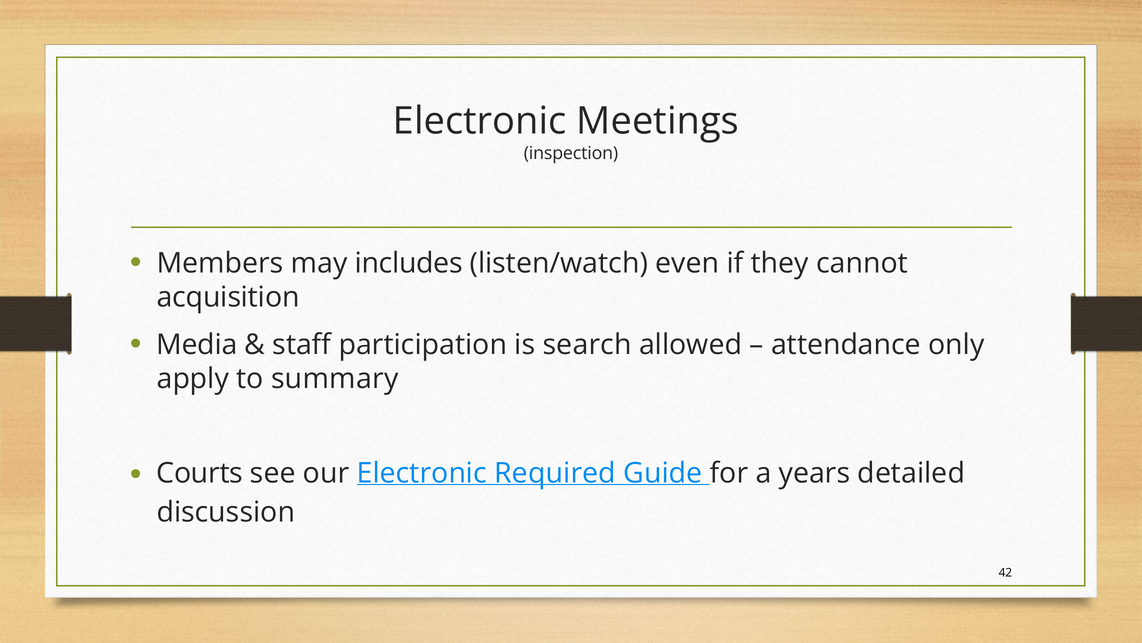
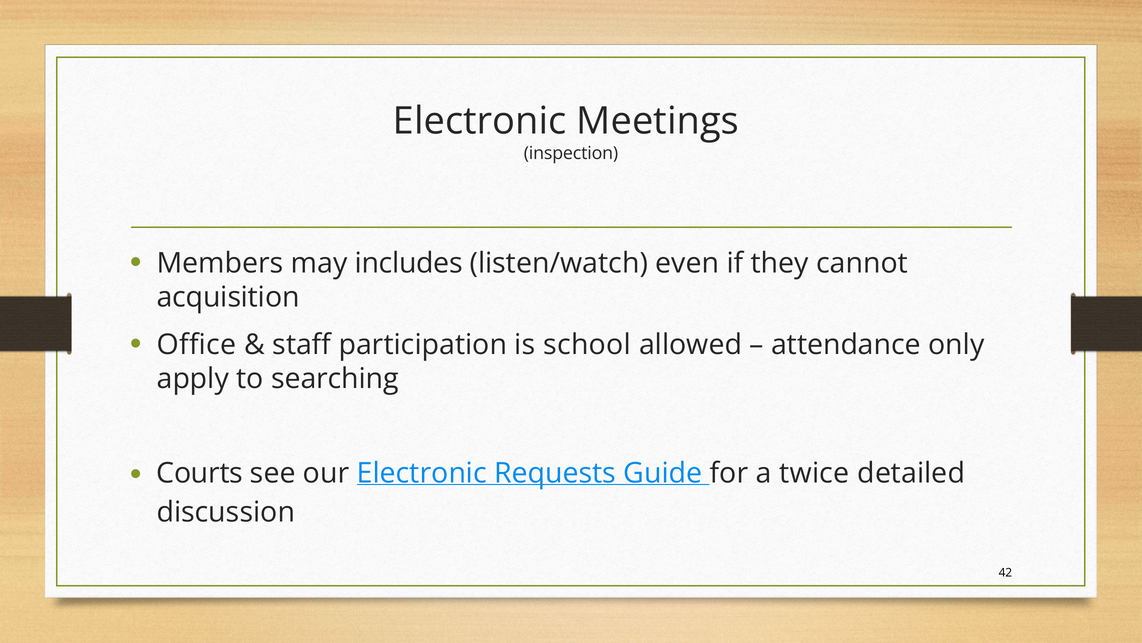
Media: Media -> Office (197, 344)
search: search -> school (587, 344)
summary: summary -> searching (335, 379)
Required: Required -> Requests (555, 473)
years: years -> twice (814, 473)
